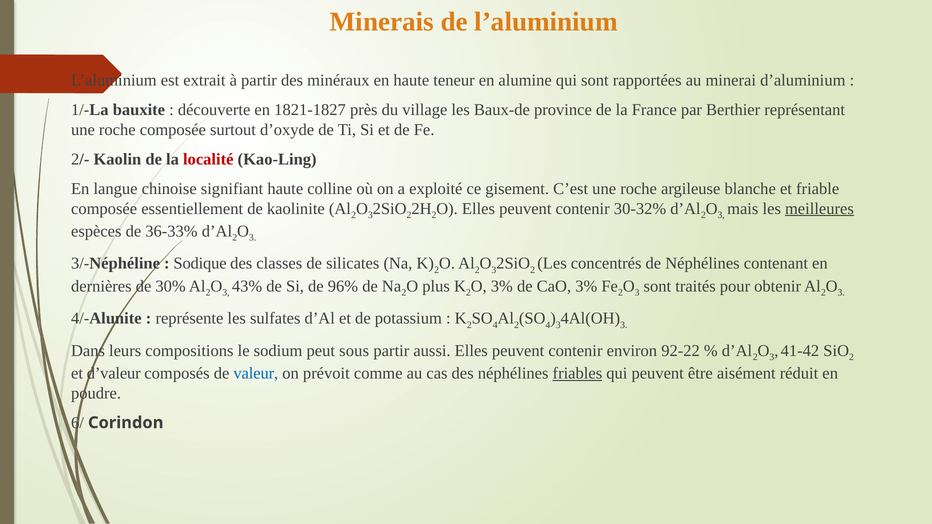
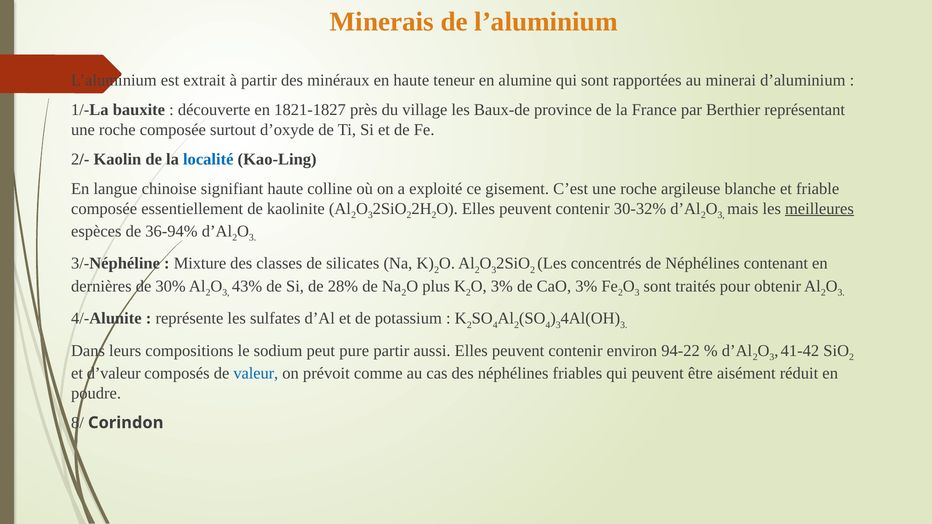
localité colour: red -> blue (208, 159)
36-33%: 36-33% -> 36-94% (171, 231)
Sodique: Sodique -> Mixture (200, 264)
96%: 96% -> 28% (343, 286)
sous: sous -> pure (354, 351)
92-22: 92-22 -> 94-22 (681, 351)
friables underline: present -> none (577, 374)
6/: 6/ -> 8/ (77, 423)
